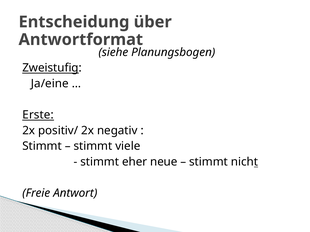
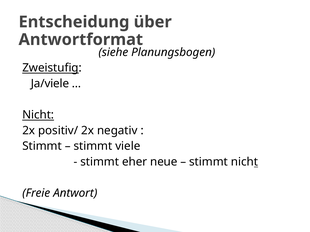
Ja/eine: Ja/eine -> Ja/viele (50, 84)
Erste: Erste -> Nicht (38, 115)
